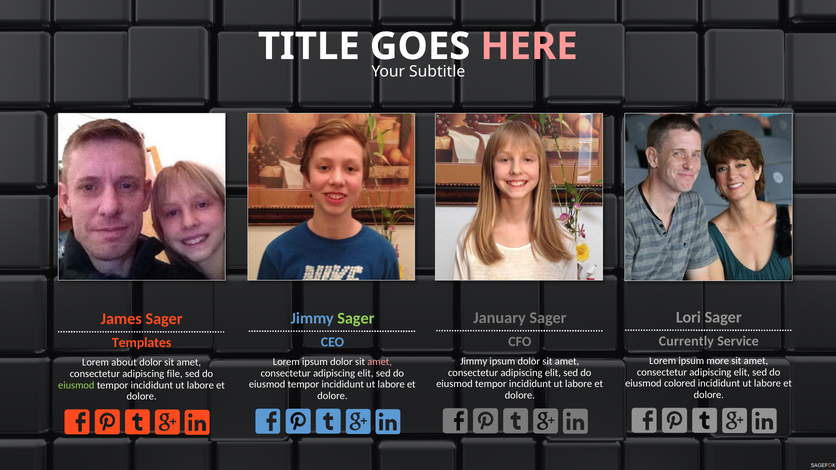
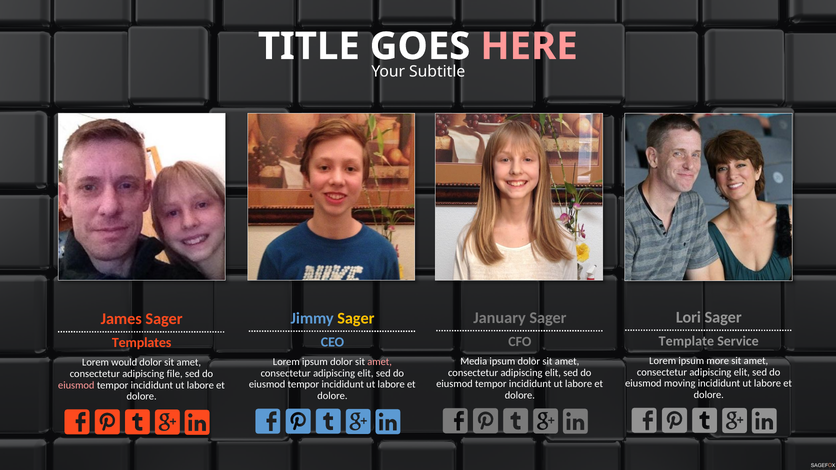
Sager colour: light green -> yellow (356, 318)
Currently: Currently -> Template (686, 341)
Jimmy: Jimmy -> Media (474, 362)
about: about -> would (124, 363)
colored: colored -> moving (680, 384)
eiusmod colour: light green -> pink (76, 385)
